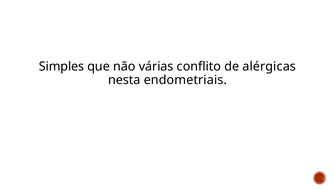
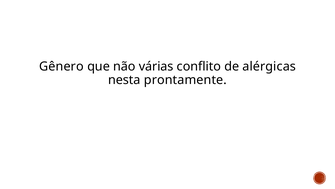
Simples: Simples -> Gênero (61, 66)
endometriais: endometriais -> prontamente (185, 80)
